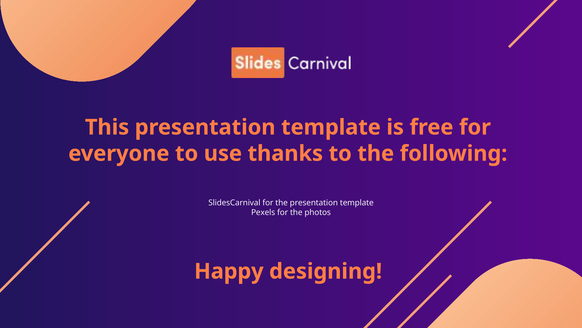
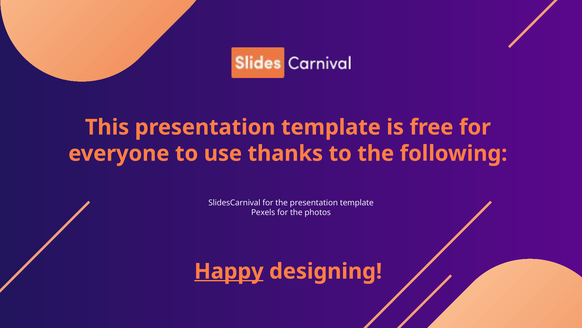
Happy underline: none -> present (229, 271)
